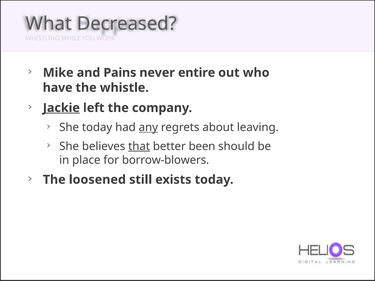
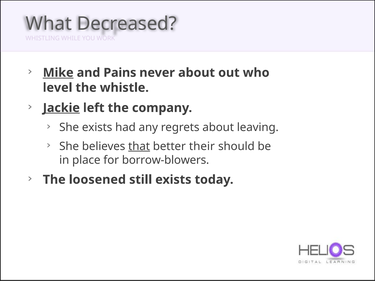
Mike underline: none -> present (58, 73)
never entire: entire -> about (197, 73)
have: have -> level (58, 88)
She today: today -> exists (97, 127)
any underline: present -> none (148, 127)
been: been -> their (202, 146)
